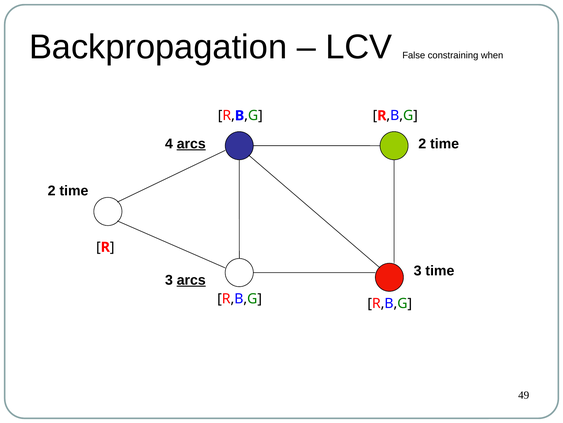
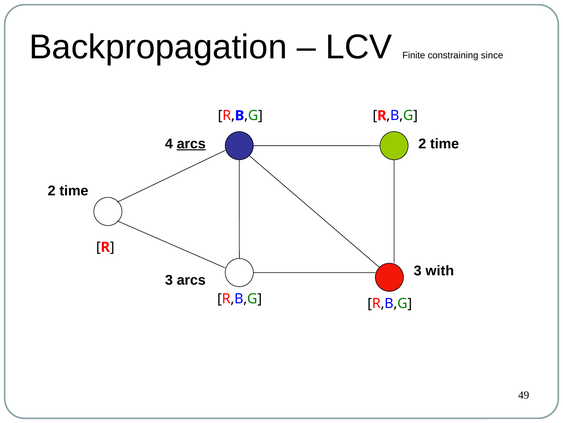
False: False -> Finite (414, 55)
when: when -> since (492, 55)
3 time: time -> with (440, 270)
arcs underline: present -> none (191, 280)
